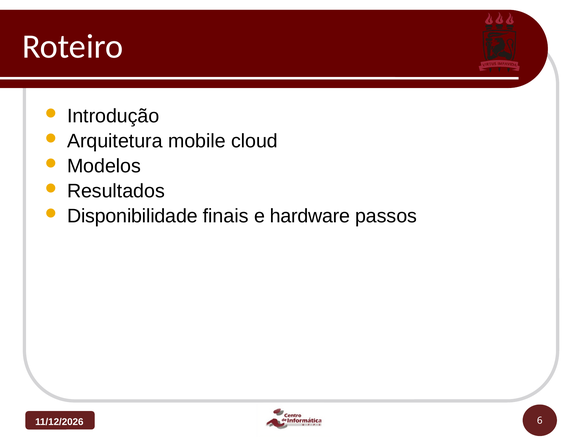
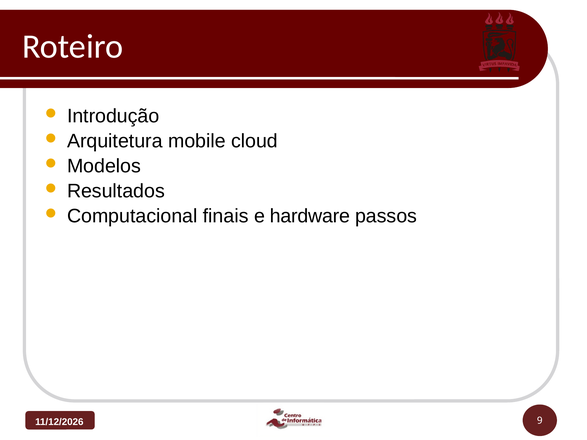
Disponibilidade: Disponibilidade -> Computacional (132, 216)
6: 6 -> 9 (540, 421)
